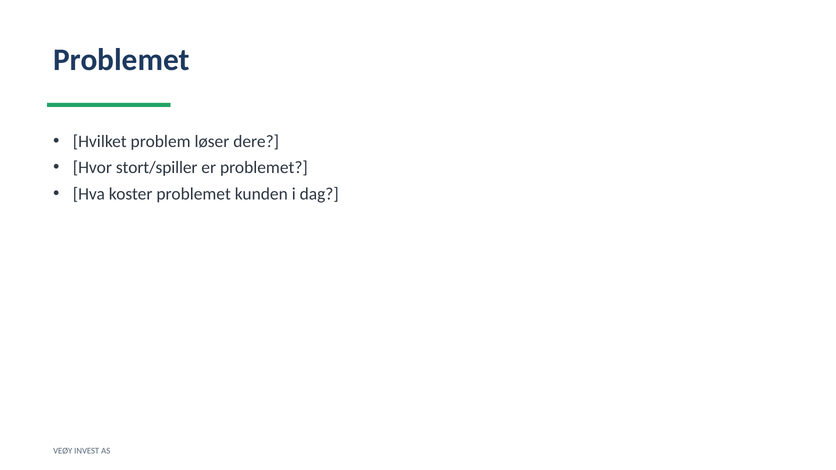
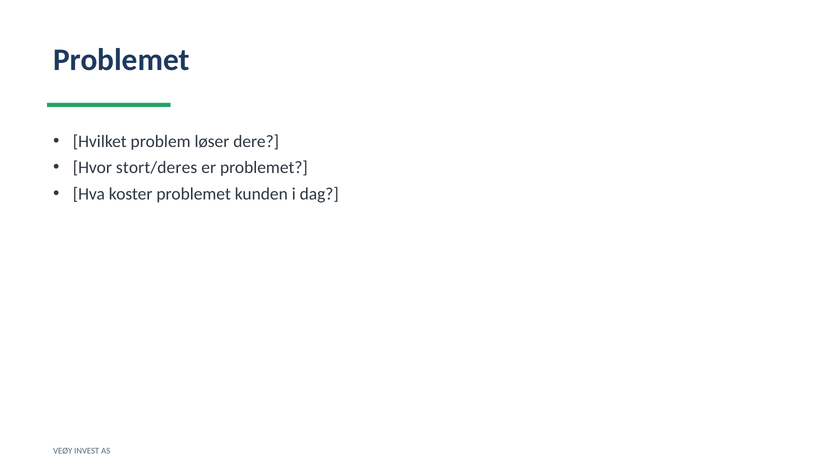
stort/spiller: stort/spiller -> stort/deres (157, 168)
